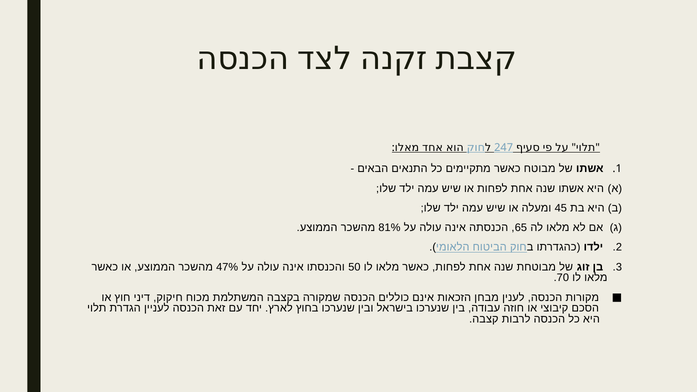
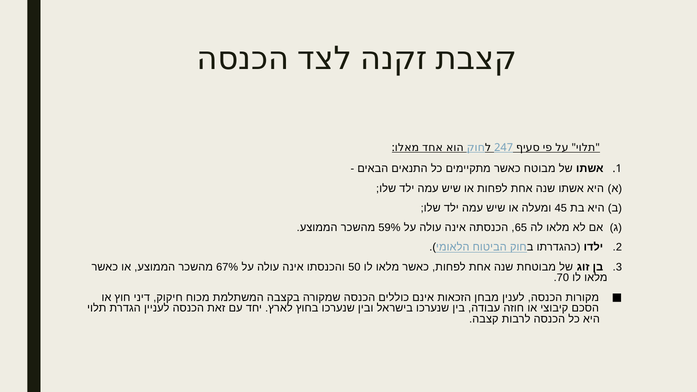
81%: 81% -> 59% (389, 228)
47%: 47% -> 67% (227, 267)
